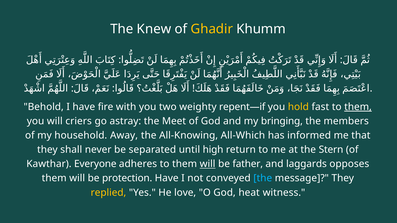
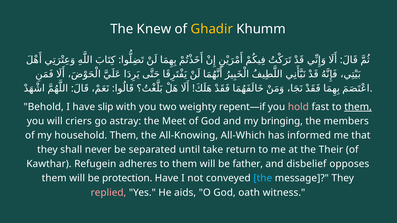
fire: fire -> slip (106, 107)
hold colour: yellow -> pink (298, 107)
household Away: Away -> Them (124, 136)
high: high -> take (213, 150)
Stern: Stern -> Their (331, 150)
Everyone: Everyone -> Refugein (95, 164)
will underline: present -> none (208, 164)
laggards: laggards -> disbelief (306, 164)
replied colour: yellow -> pink (108, 193)
love: love -> aids (185, 193)
heat: heat -> oath (249, 193)
